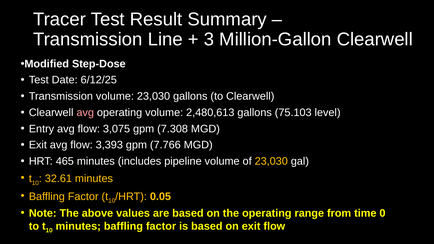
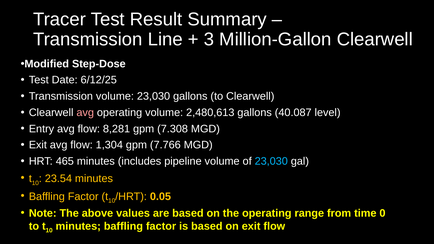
75.103: 75.103 -> 40.087 (293, 113)
3,075: 3,075 -> 8,281 (117, 129)
3,393: 3,393 -> 1,304 (109, 145)
23,030 colour: yellow -> light blue (271, 161)
32.61: 32.61 -> 23.54 (58, 179)
